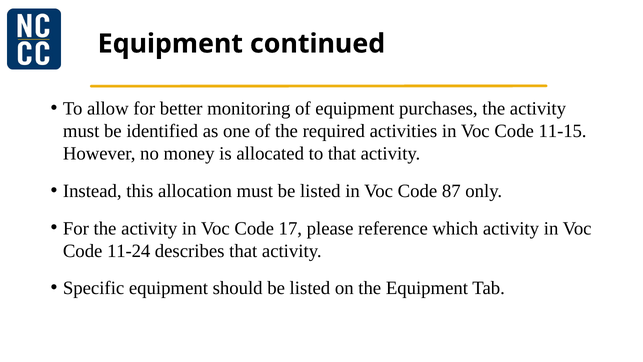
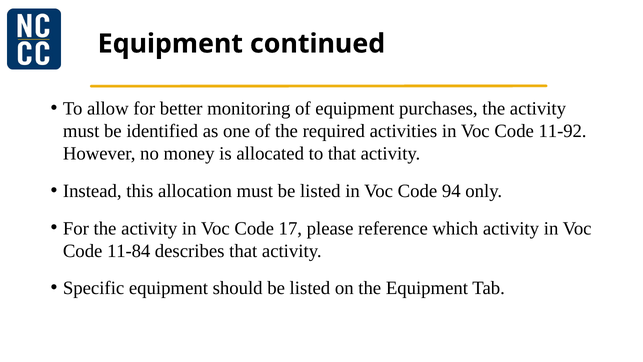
11-15: 11-15 -> 11-92 (563, 131)
87: 87 -> 94 (451, 191)
11-24: 11-24 -> 11-84 (129, 251)
